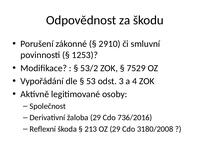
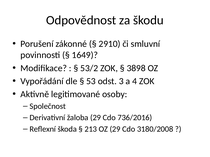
1253: 1253 -> 1649 (85, 55)
7529: 7529 -> 3898 (136, 68)
